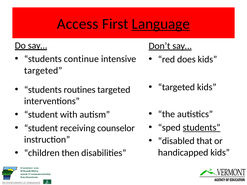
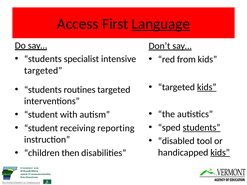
continue: continue -> specialist (81, 59)
does: does -> from (186, 59)
kids underline: none -> present (207, 87)
counselor: counselor -> reporting (116, 128)
that: that -> tool (204, 141)
kids underline: none -> present (220, 153)
